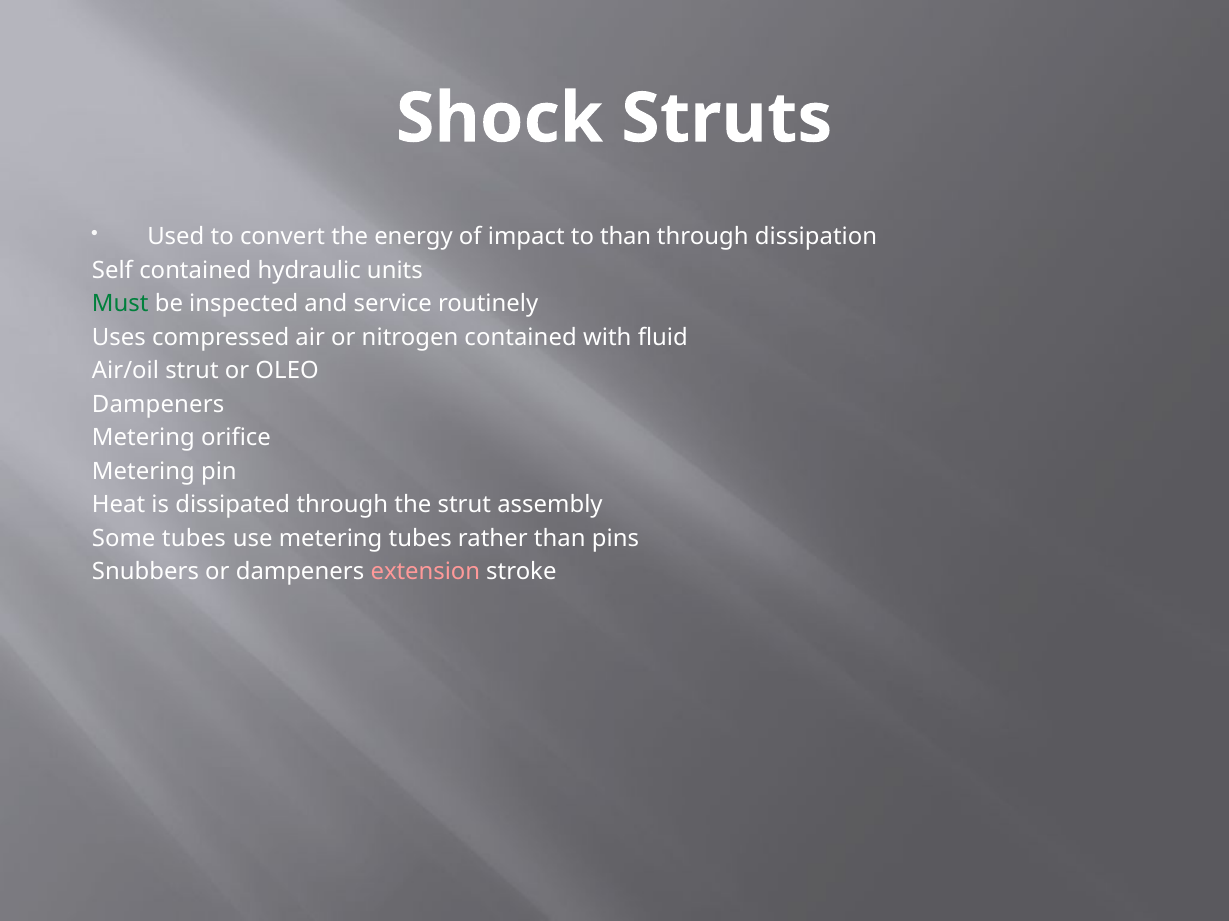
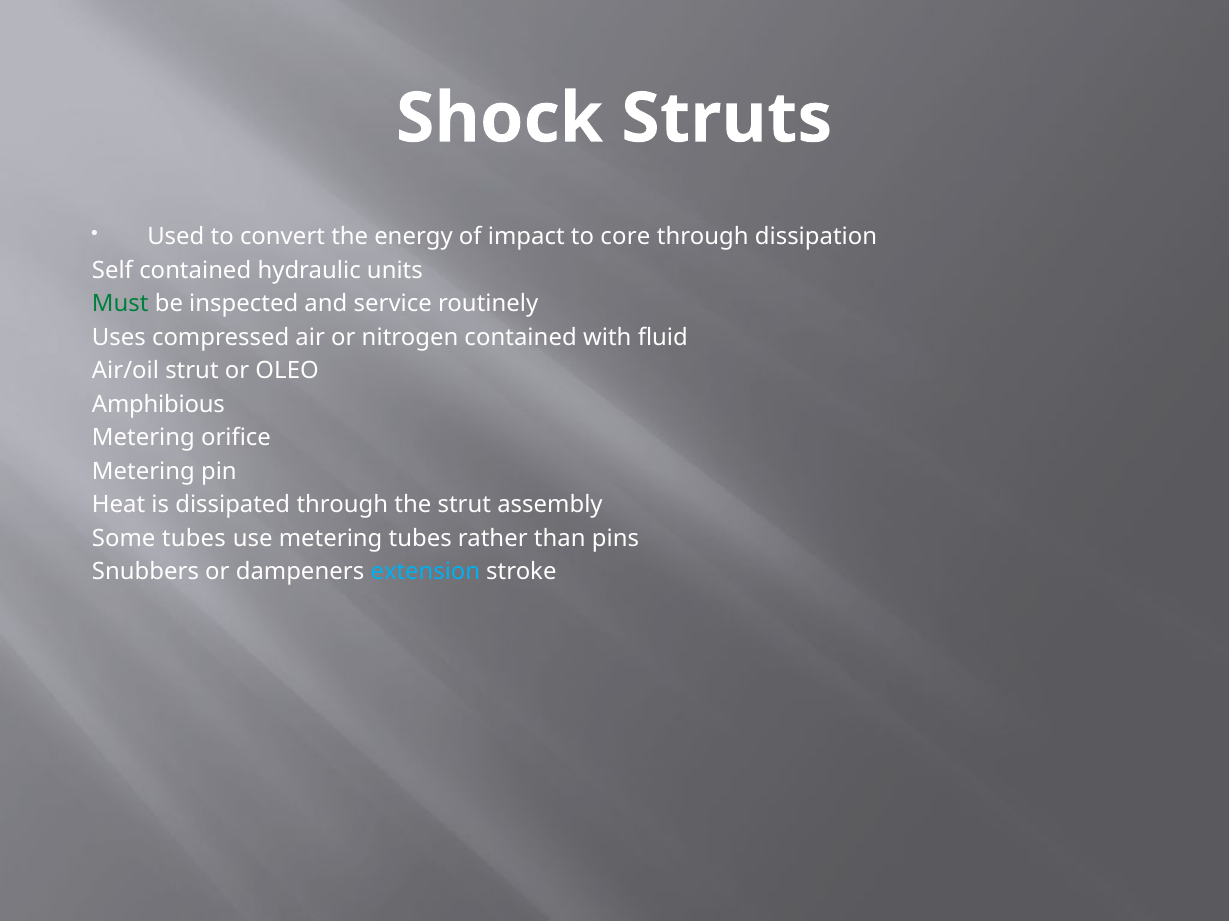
to than: than -> core (625, 237)
Dampeners: Dampeners -> Amphibious (158, 405)
extension colour: pink -> light blue (425, 573)
